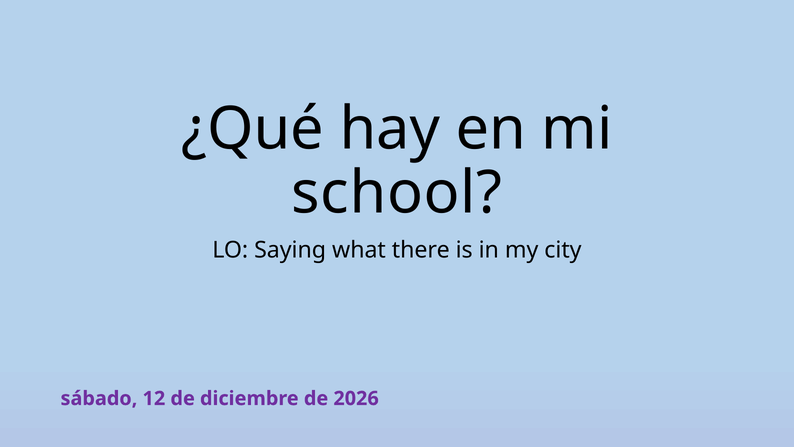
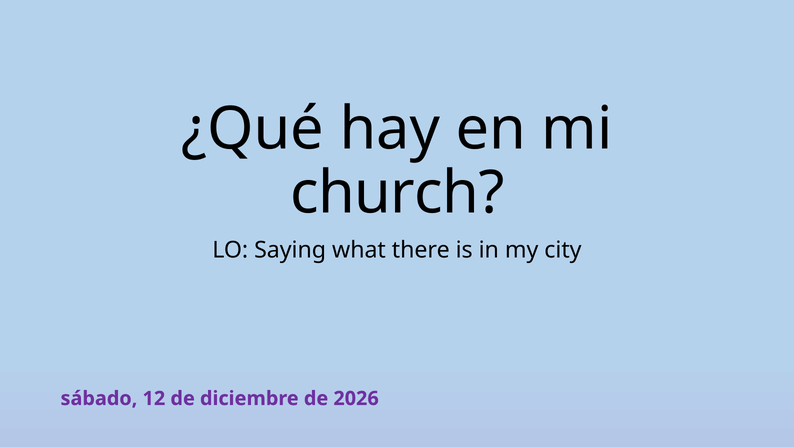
school: school -> church (397, 193)
